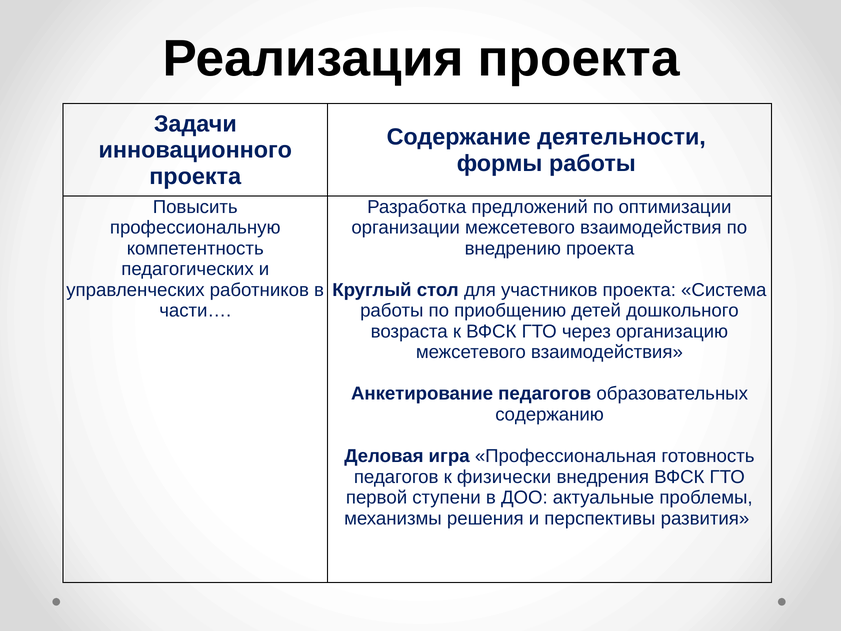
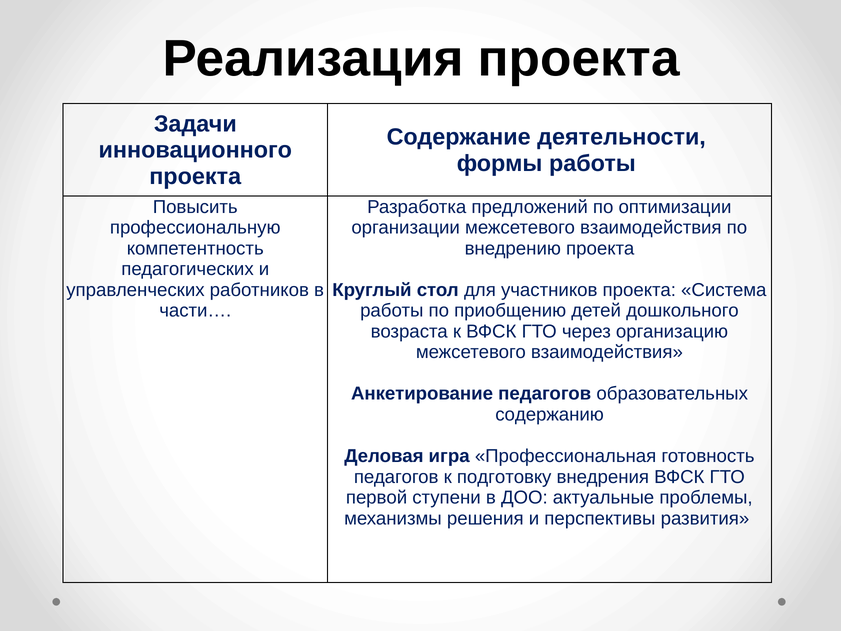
физически: физически -> подготовку (504, 477)
